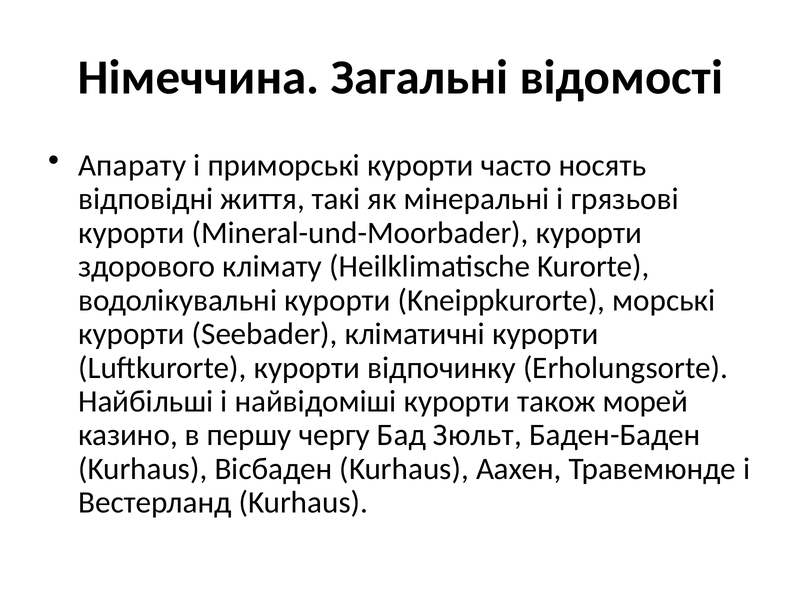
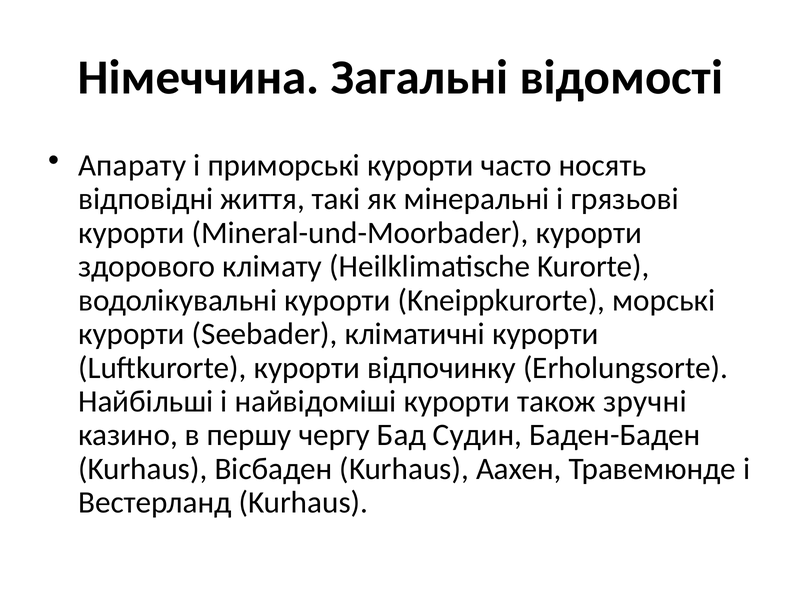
морей: морей -> зручні (645, 401)
Зюльт: Зюльт -> Судин (478, 435)
